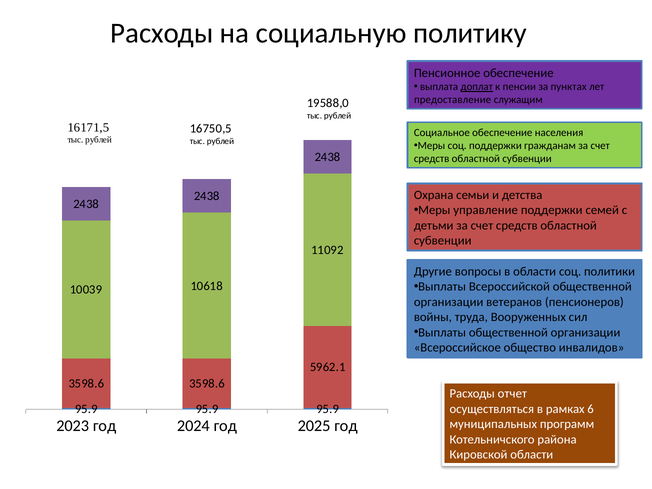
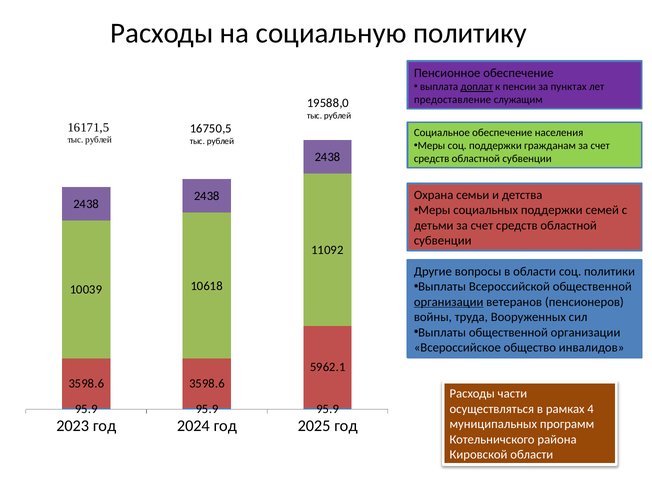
управление: управление -> социальных (486, 210)
организации underline: none -> present (449, 302)
отчет: отчет -> части (512, 394)
6: 6 -> 4 (591, 409)
